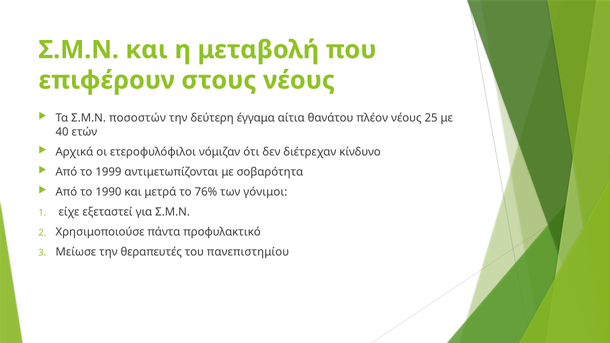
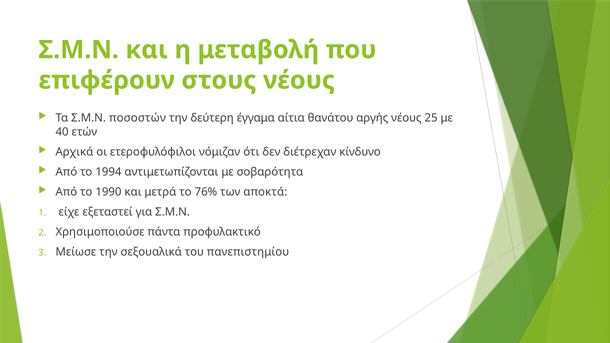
πλέον: πλέον -> αργής (372, 118)
1999: 1999 -> 1994 (108, 172)
γόνιμοι: γόνιμοι -> αποκτά (265, 192)
θεραπευτές: θεραπευτές -> σεξουαλικά (151, 252)
